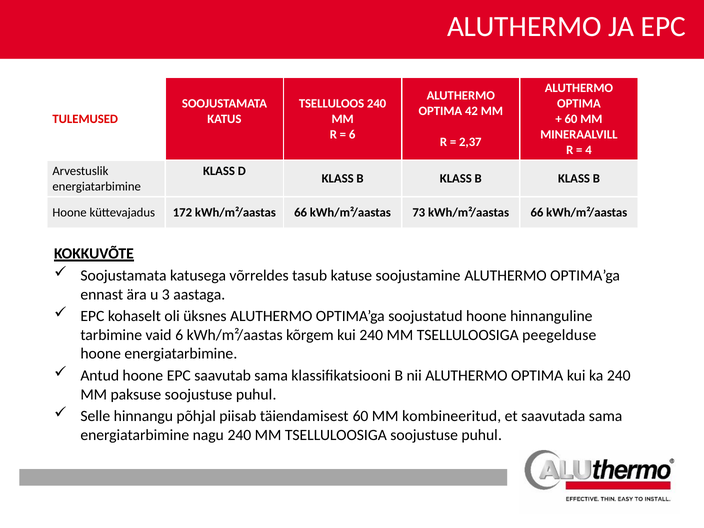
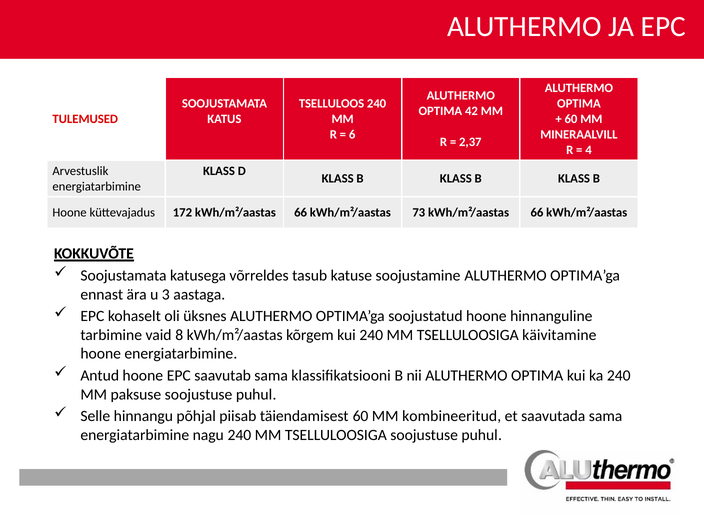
vaid 6: 6 -> 8 (179, 335)
peegelduse: peegelduse -> käivitamine (559, 335)
